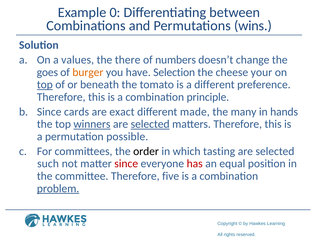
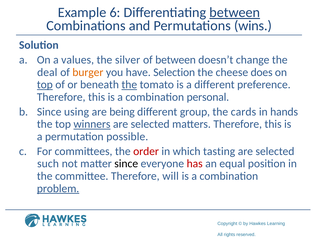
0: 0 -> 6 (115, 12)
between underline: none -> present (235, 12)
there: there -> silver (128, 60)
of numbers: numbers -> between (176, 60)
goes: goes -> deal (47, 72)
your: your -> does (262, 72)
the underline: none -> present (129, 84)
principle: principle -> personal (208, 97)
cards: cards -> using (77, 111)
exact: exact -> being (122, 111)
made: made -> group (195, 111)
many: many -> cards (243, 111)
selected underline: present -> none (150, 124)
order colour: black -> red (146, 151)
since colour: red -> black (126, 163)
five: five -> will (171, 176)
